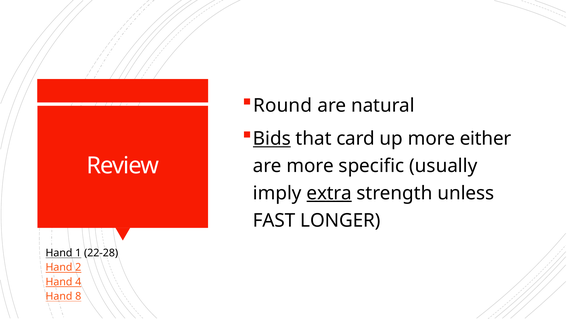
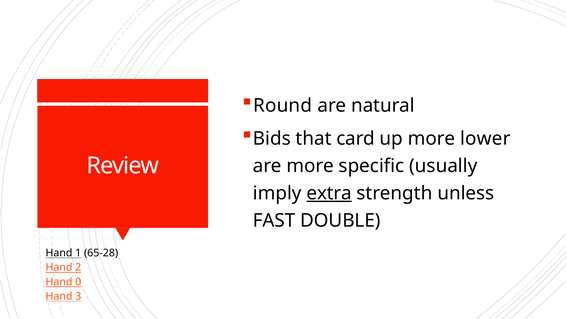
Bids underline: present -> none (272, 139)
either: either -> lower (485, 139)
LONGER: LONGER -> DOUBLE (340, 220)
22-28: 22-28 -> 65-28 (101, 253)
4: 4 -> 0 (78, 282)
8: 8 -> 3 (78, 296)
